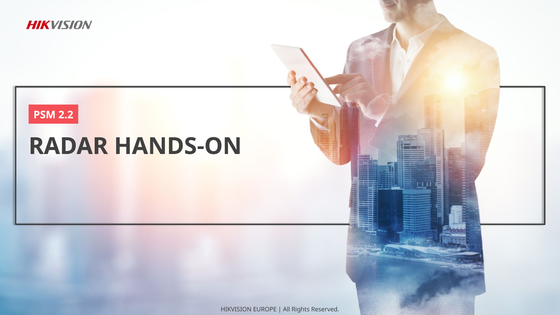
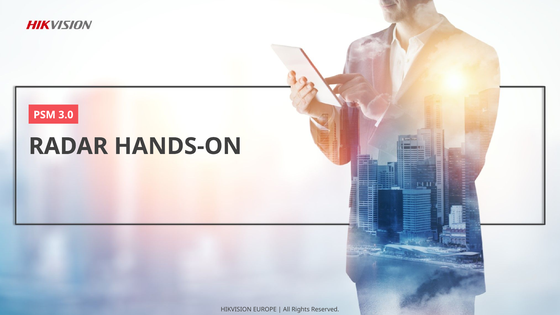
2.2: 2.2 -> 3.0 (66, 115)
